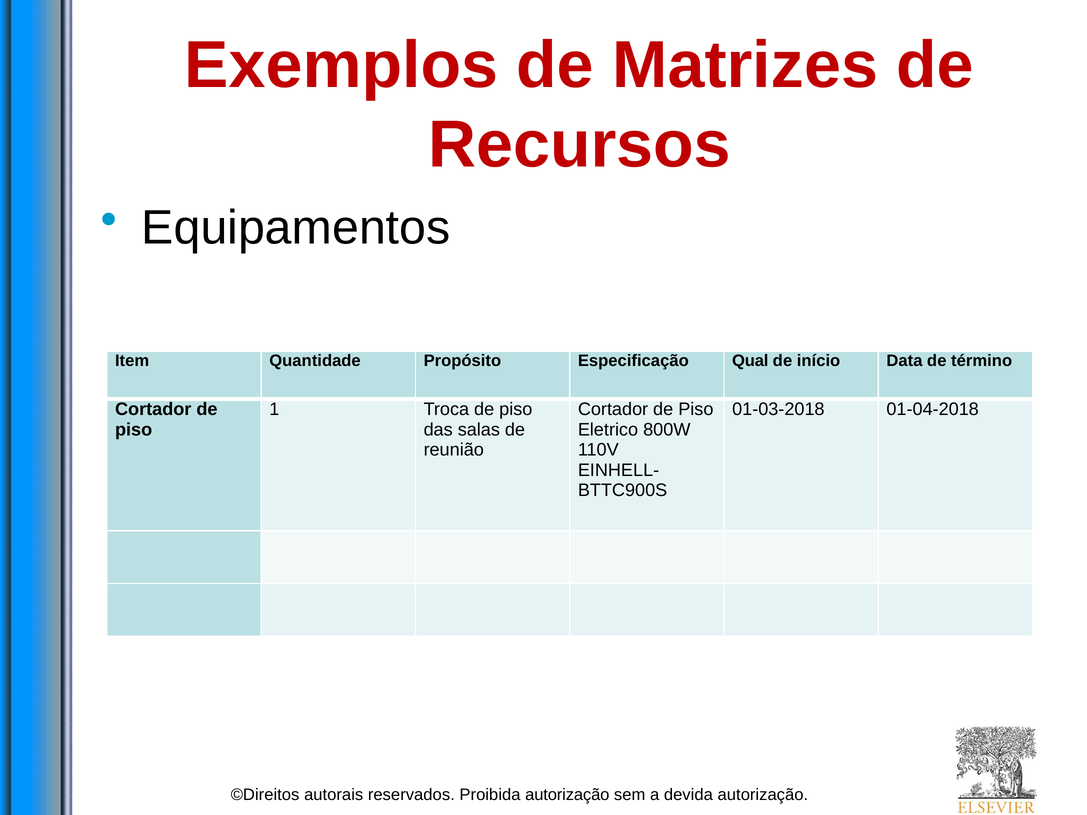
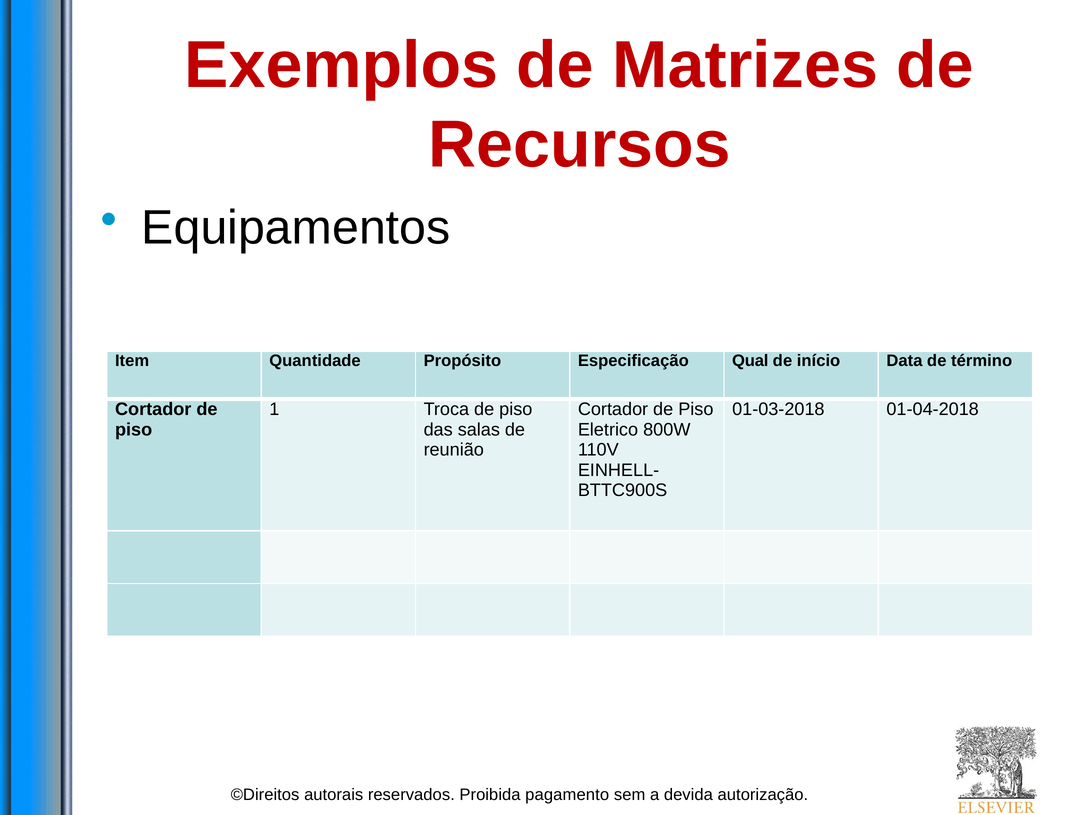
Proibida autorização: autorização -> pagamento (567, 795)
